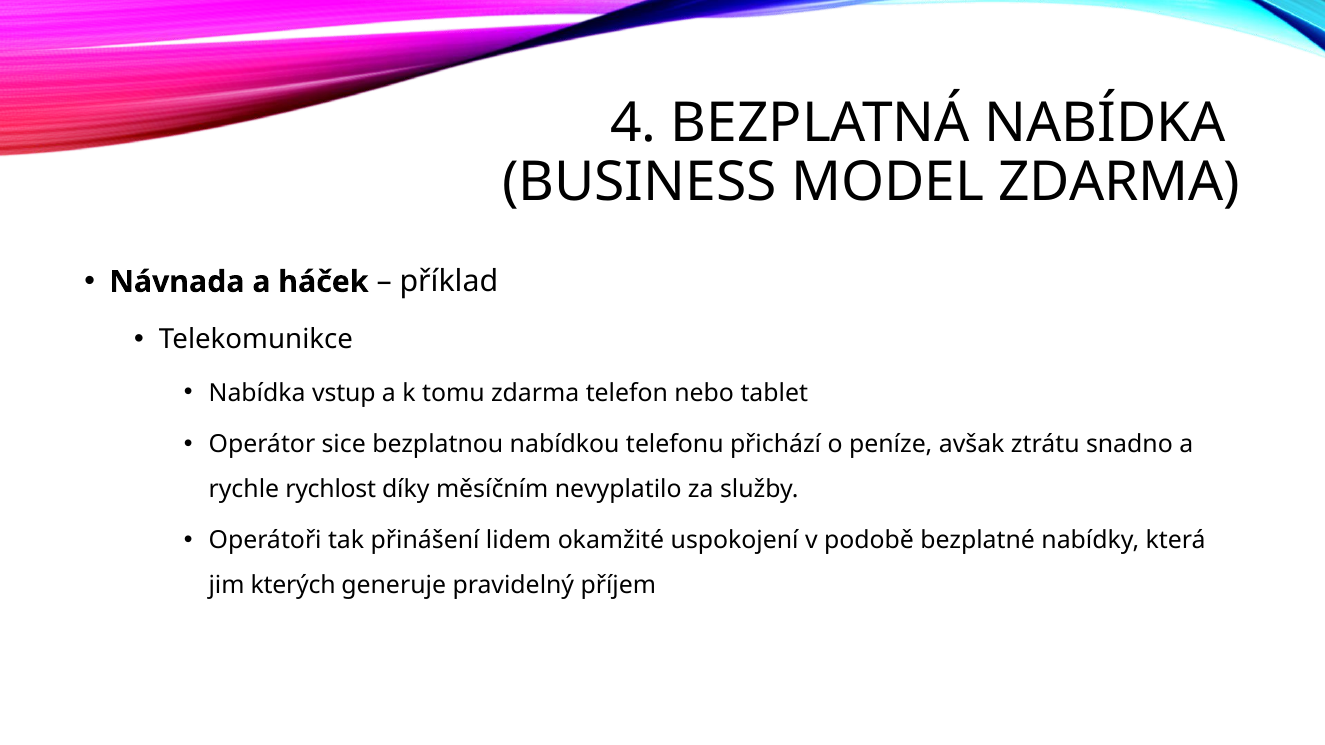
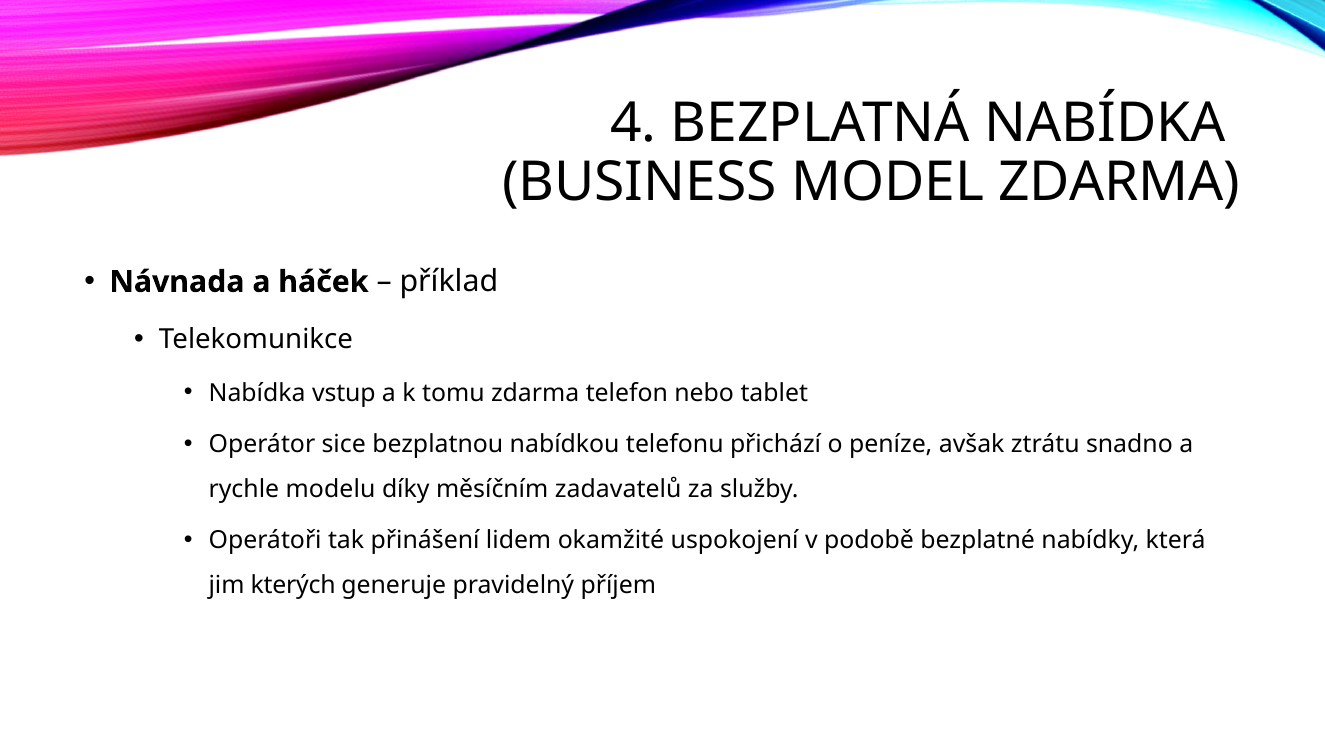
rychlost: rychlost -> modelu (331, 489)
nevyplatilo: nevyplatilo -> zadavatelů (618, 489)
